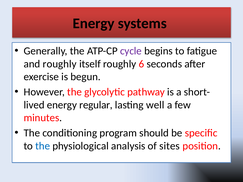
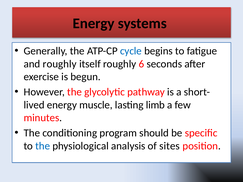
cycle colour: purple -> blue (131, 51)
regular: regular -> muscle (96, 105)
well: well -> limb (155, 105)
